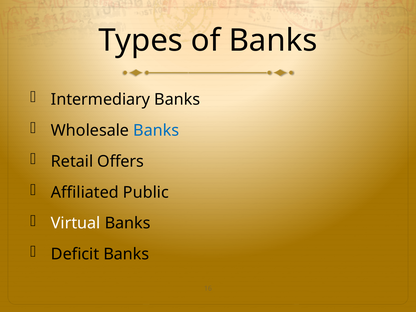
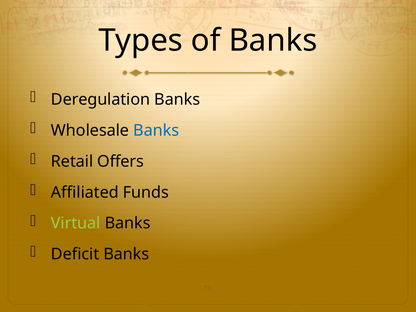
Intermediary: Intermediary -> Deregulation (101, 100)
Public: Public -> Funds (146, 192)
Virtual colour: white -> light green (76, 223)
